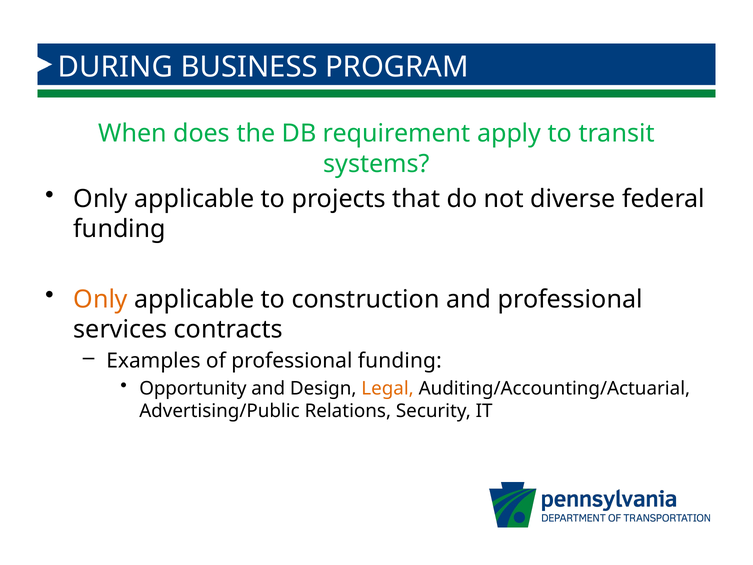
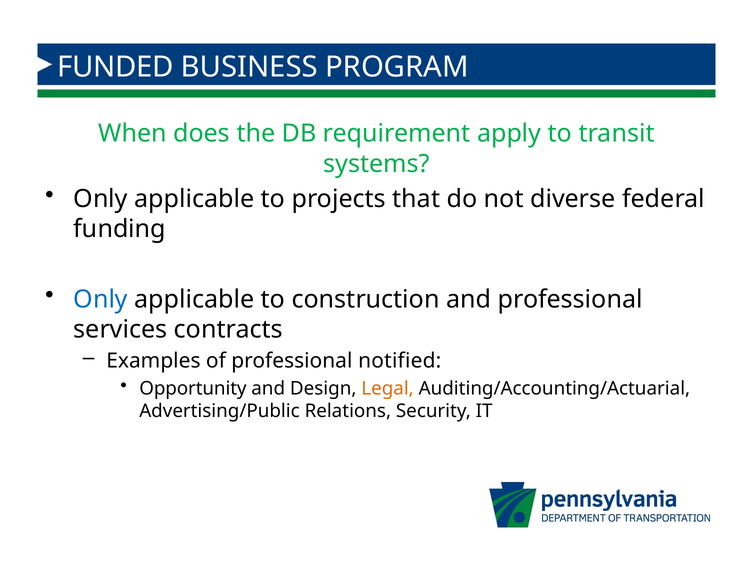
DURING: DURING -> FUNDED (116, 67)
Only colour: orange -> blue (101, 299)
professional funding: funding -> notified (400, 361)
